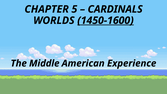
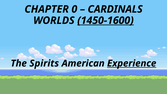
5: 5 -> 0 (74, 9)
Middle: Middle -> Spirits (44, 63)
Experience underline: none -> present (132, 63)
